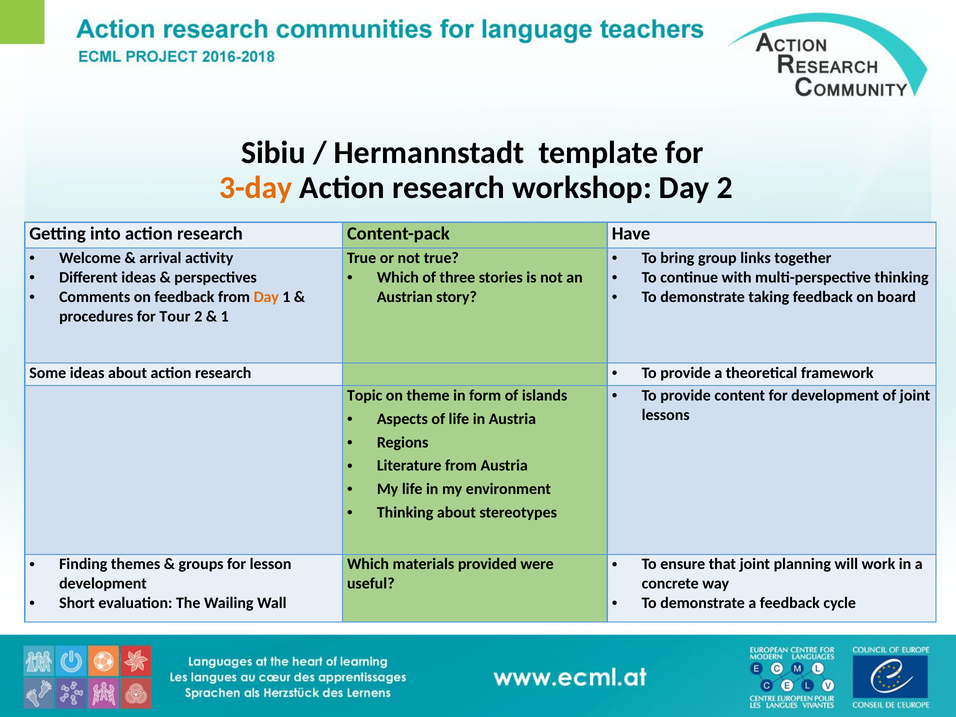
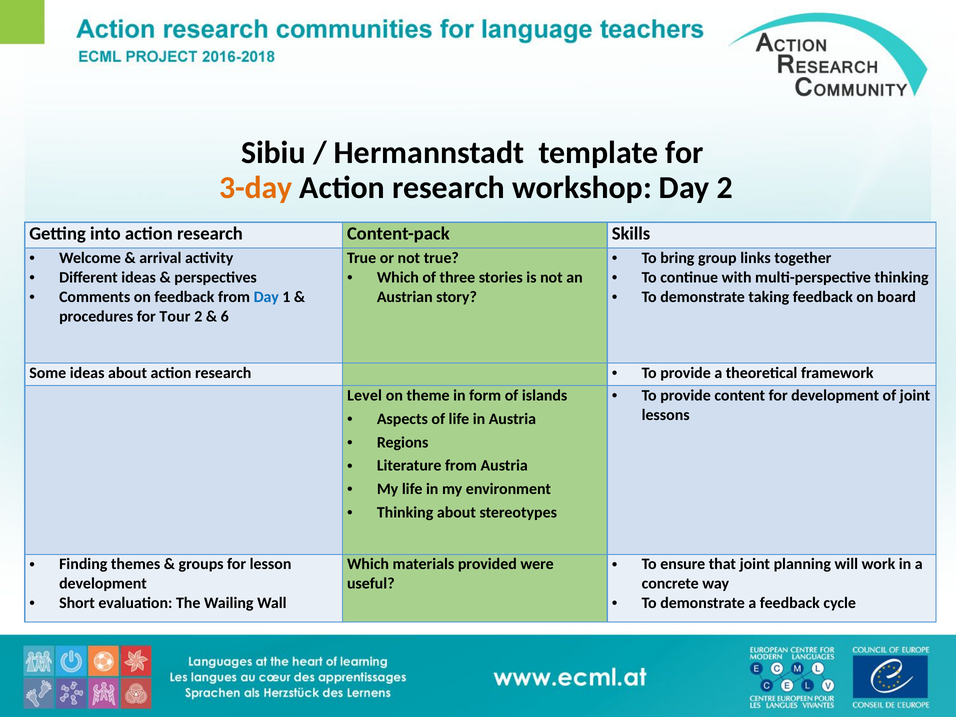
Have: Have -> Skills (631, 234)
Day colour: orange -> blue (266, 297)
1: 1 -> 6 (225, 316)
Topic: Topic -> Level (365, 395)
